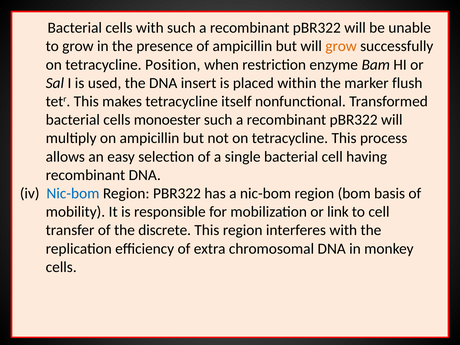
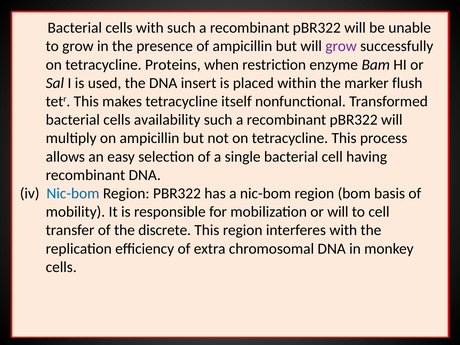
grow colour: orange -> purple (341, 46)
Position: Position -> Proteins (173, 65)
monoester: monoester -> availability (167, 120)
or link: link -> will (338, 212)
